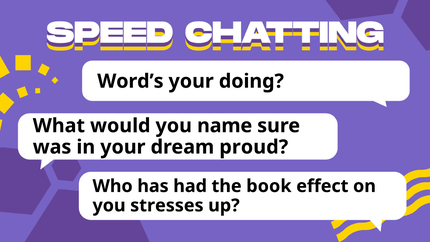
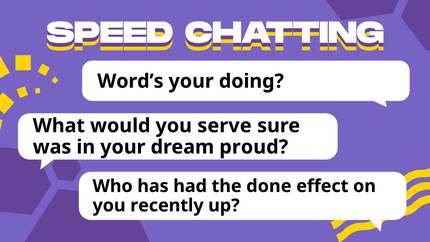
name: name -> serve (224, 126)
book: book -> done (269, 186)
stresses: stresses -> recently (167, 205)
